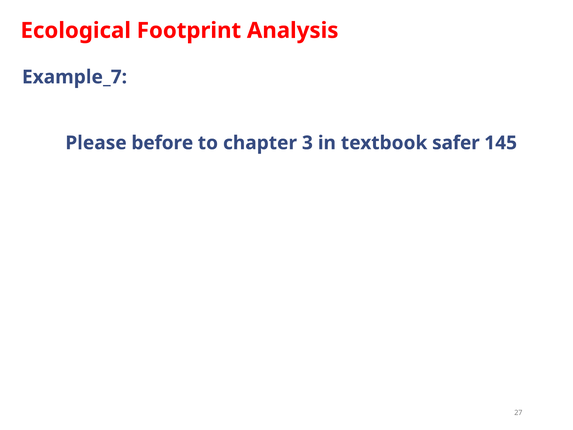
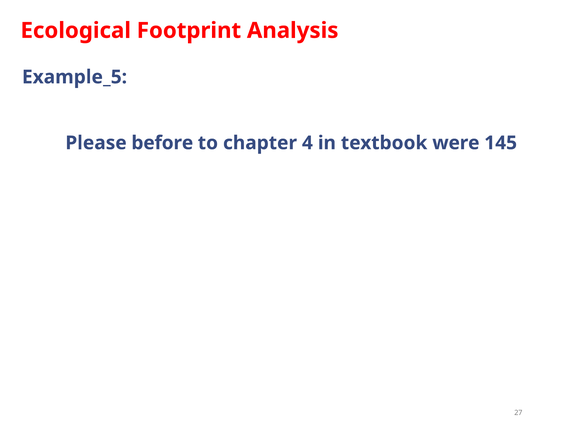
Example_7: Example_7 -> Example_5 (75, 77)
3: 3 -> 4 (307, 143)
safer: safer -> were (456, 143)
